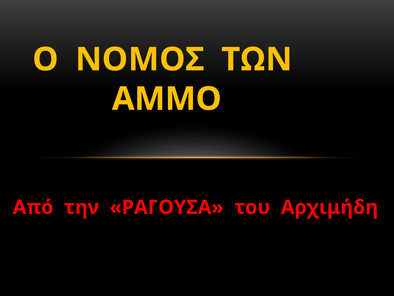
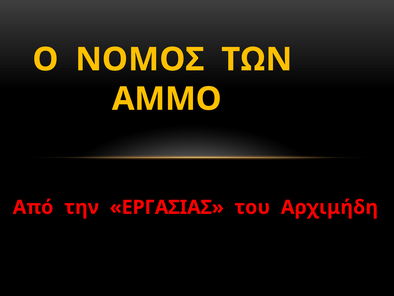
ΡΑΓΟΥΣΑ: ΡΑΓΟΥΣΑ -> ΕΡΓΑΣΙΑΣ (167, 207)
